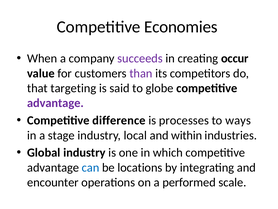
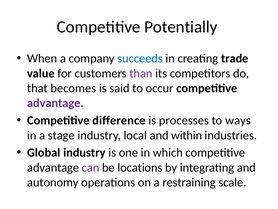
Economies: Economies -> Potentially (181, 27)
succeeds colour: purple -> blue (140, 58)
occur: occur -> trade (235, 58)
targeting: targeting -> becomes (73, 88)
globe: globe -> occur (160, 88)
can colour: blue -> purple (91, 167)
encounter: encounter -> autonomy (53, 182)
performed: performed -> restraining (189, 182)
